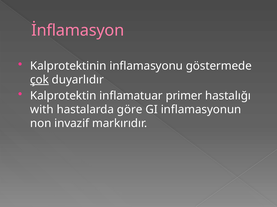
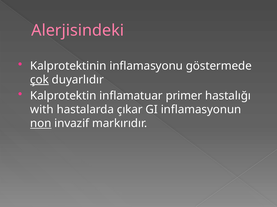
İnflamasyon: İnflamasyon -> Alerjisindeki (78, 30)
göre: göre -> çıkar (130, 110)
non underline: none -> present (41, 124)
